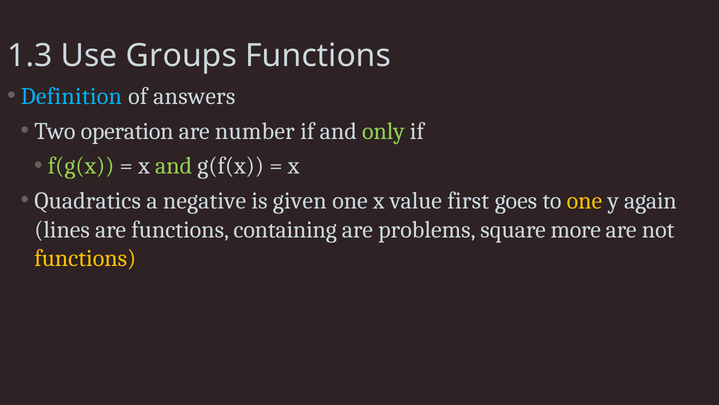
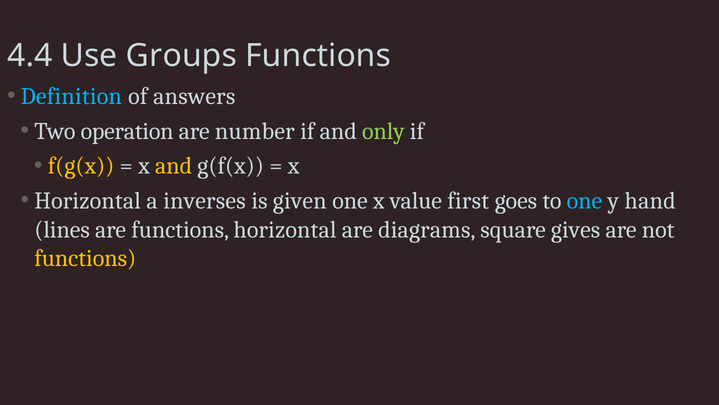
1.3: 1.3 -> 4.4 (30, 56)
f(g(x colour: light green -> yellow (81, 166)
and colour: light green -> yellow (174, 166)
Quadratics: Quadratics -> Horizontal (88, 201)
negative: negative -> inverses (204, 201)
one colour: yellow -> light blue (584, 201)
again: again -> hand (650, 201)
functions containing: containing -> horizontal (285, 229)
problems: problems -> diagrams (427, 229)
more: more -> gives (576, 229)
